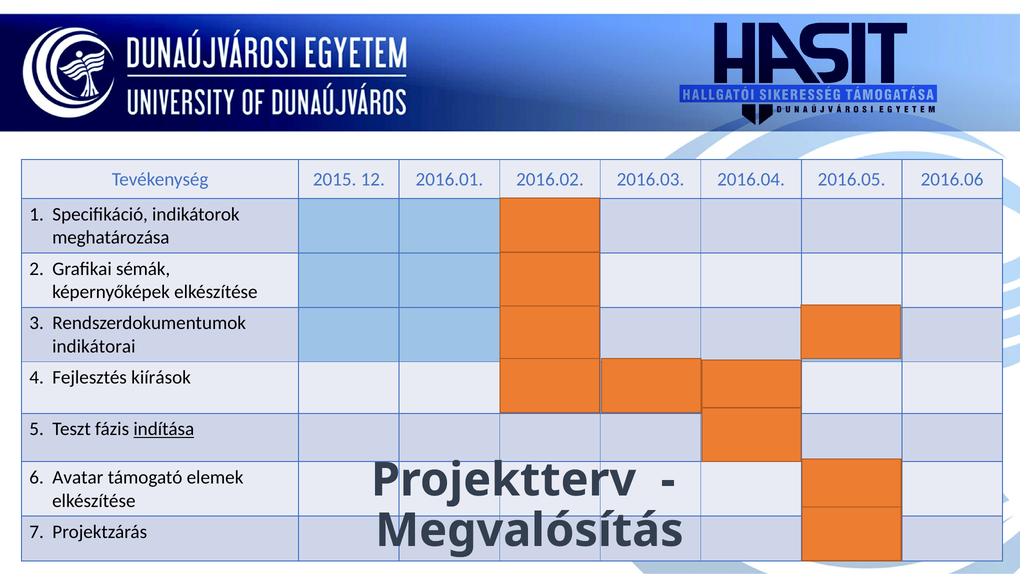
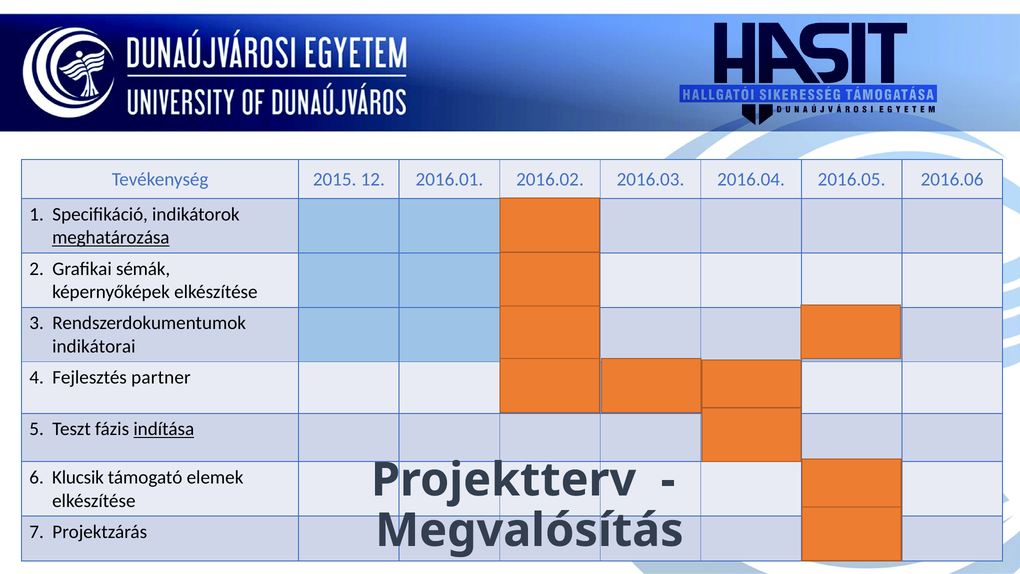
meghatározása underline: none -> present (111, 238)
kiírások: kiírások -> partner (161, 377)
Avatar: Avatar -> Klucsik (78, 477)
